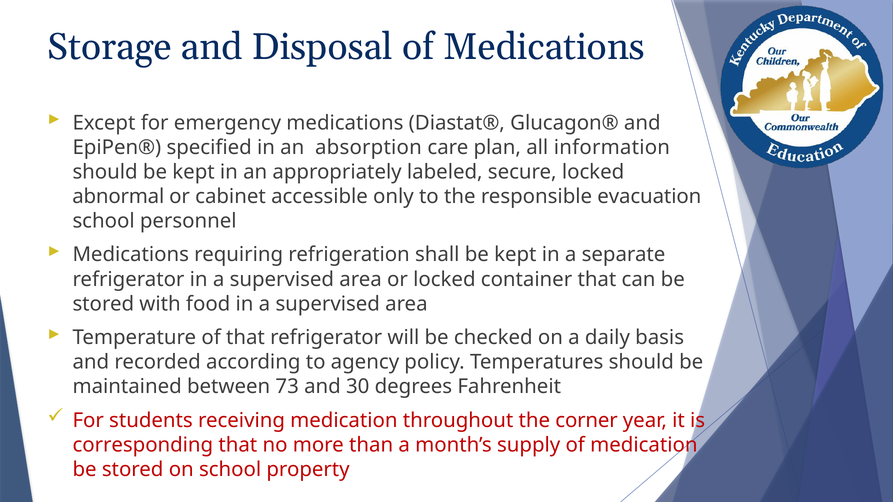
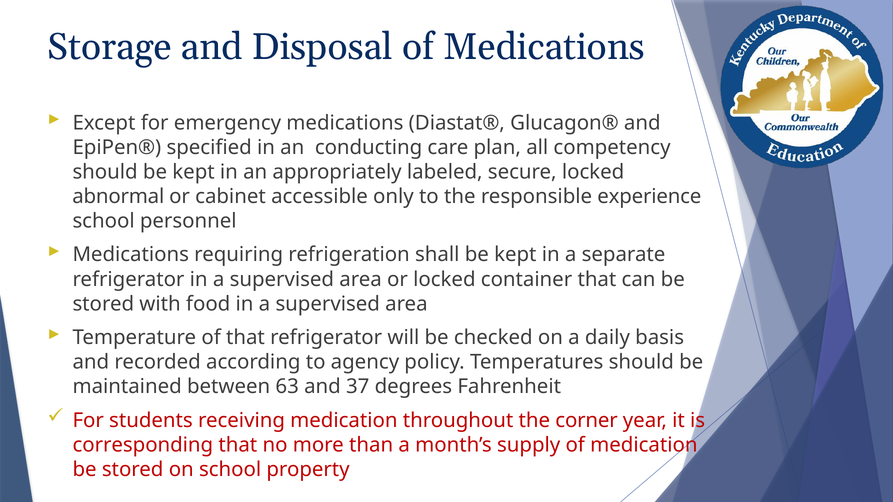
absorption: absorption -> conducting (369, 147)
information: information -> competency (612, 147)
evacuation: evacuation -> experience (649, 196)
73: 73 -> 63 (287, 387)
30: 30 -> 37 (358, 387)
